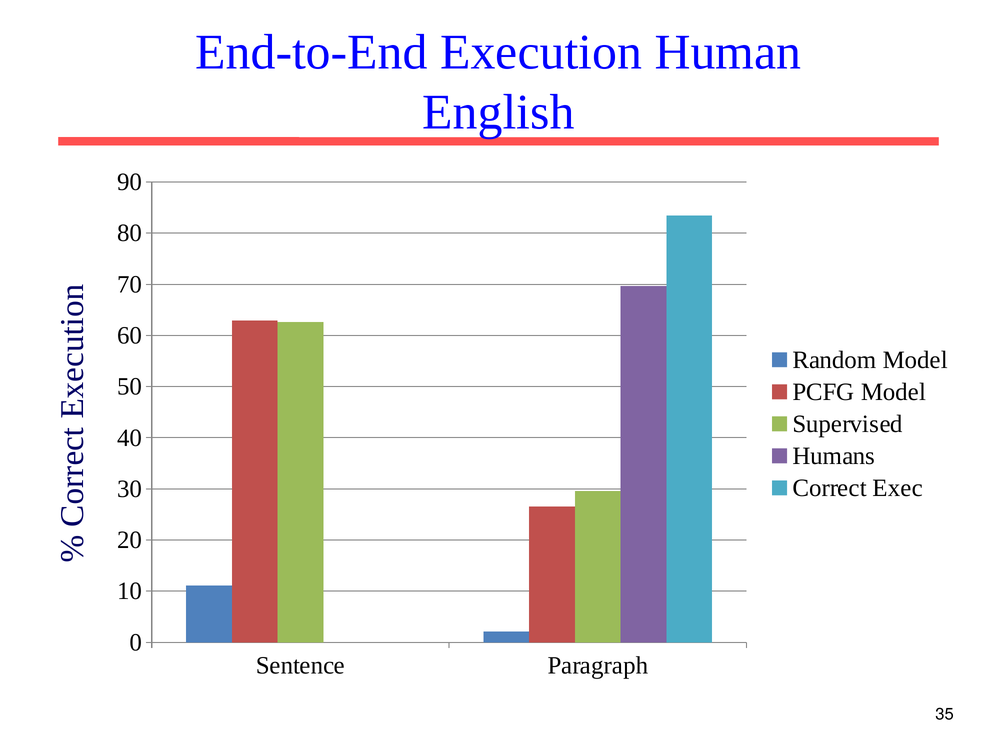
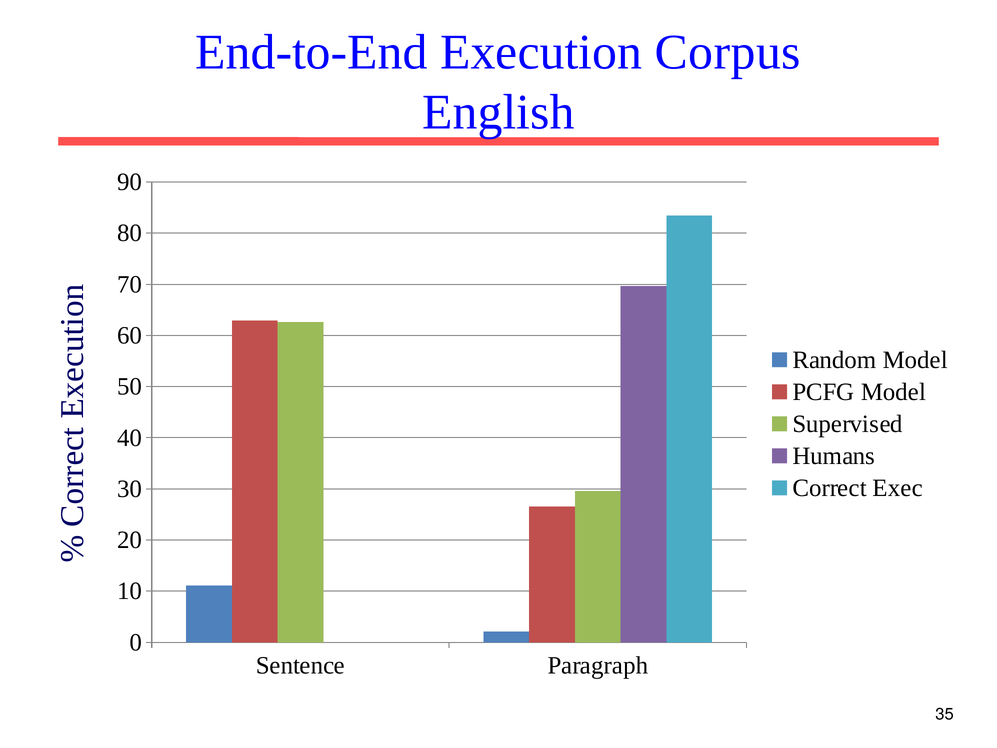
Human: Human -> Corpus (728, 52)
